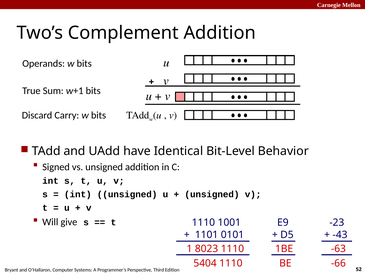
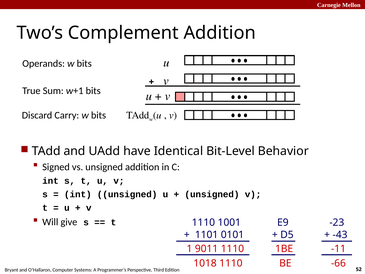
8023: 8023 -> 9011 (207, 249)
-63: -63 -> -11 (338, 249)
5404: 5404 -> 1018 (205, 263)
